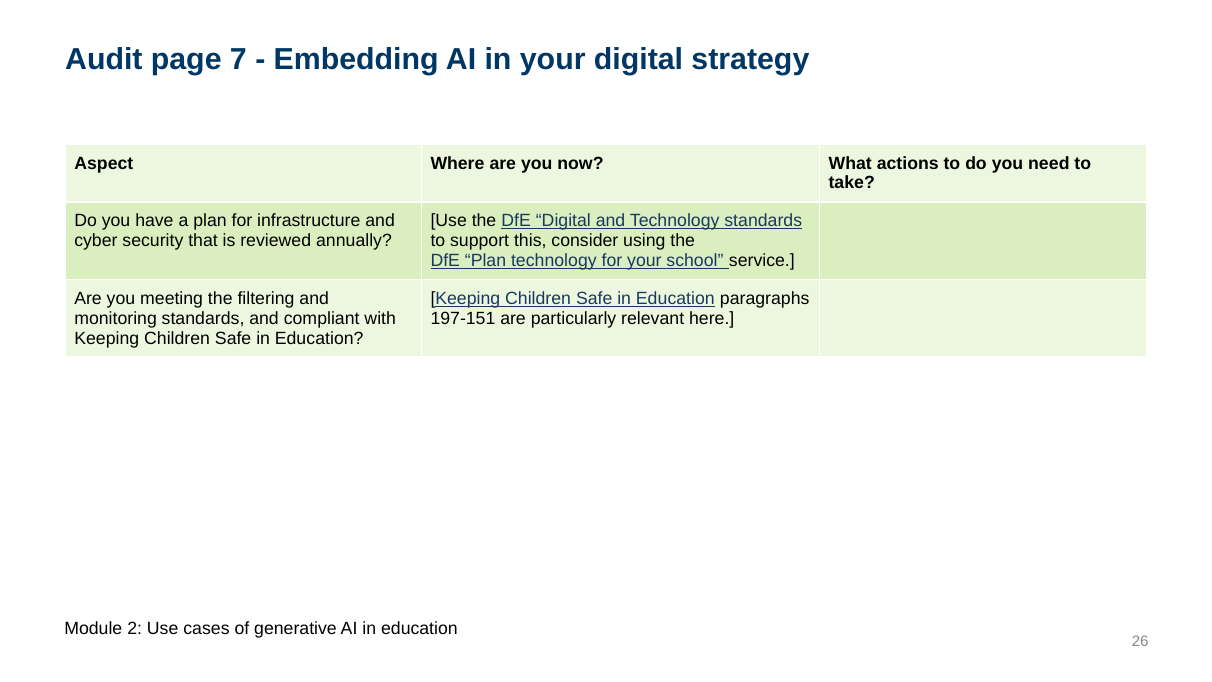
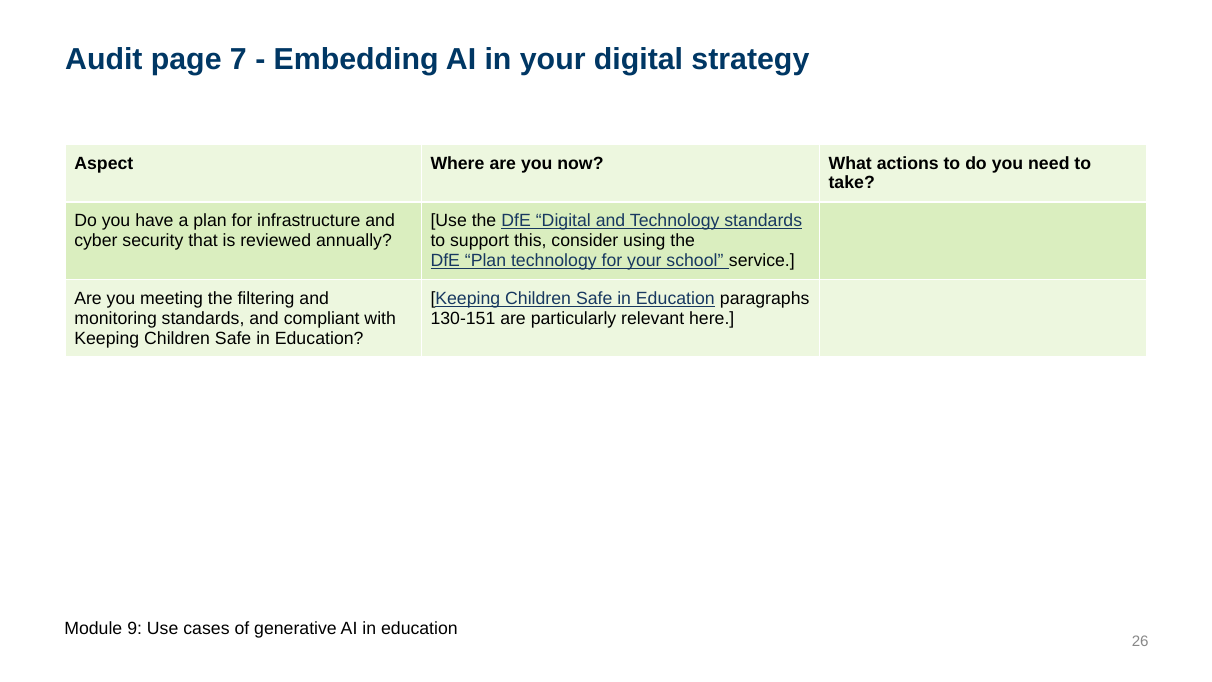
197-151: 197-151 -> 130-151 (463, 319)
2: 2 -> 9 (135, 628)
